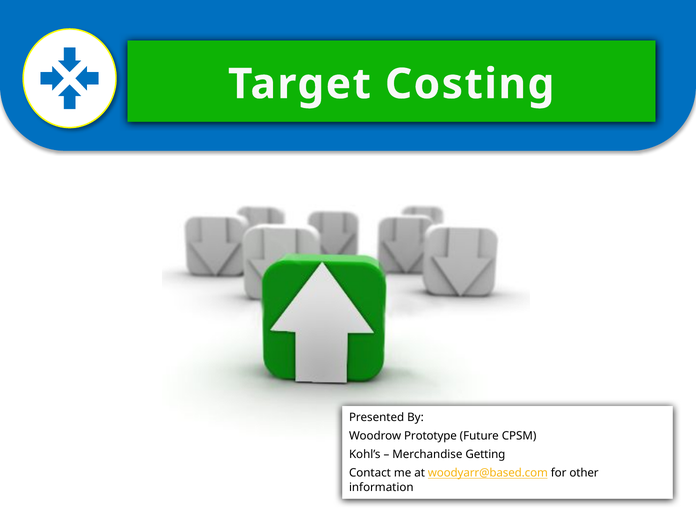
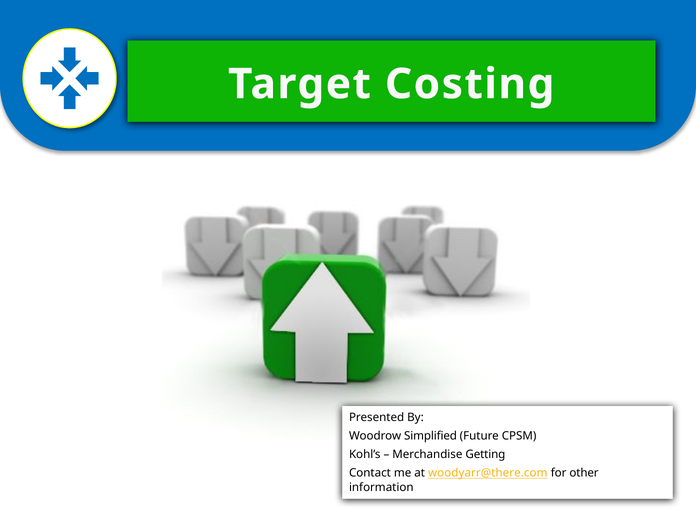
Prototype: Prototype -> Simplified (430, 436)
woodyarr@based.com: woodyarr@based.com -> woodyarr@there.com (488, 473)
